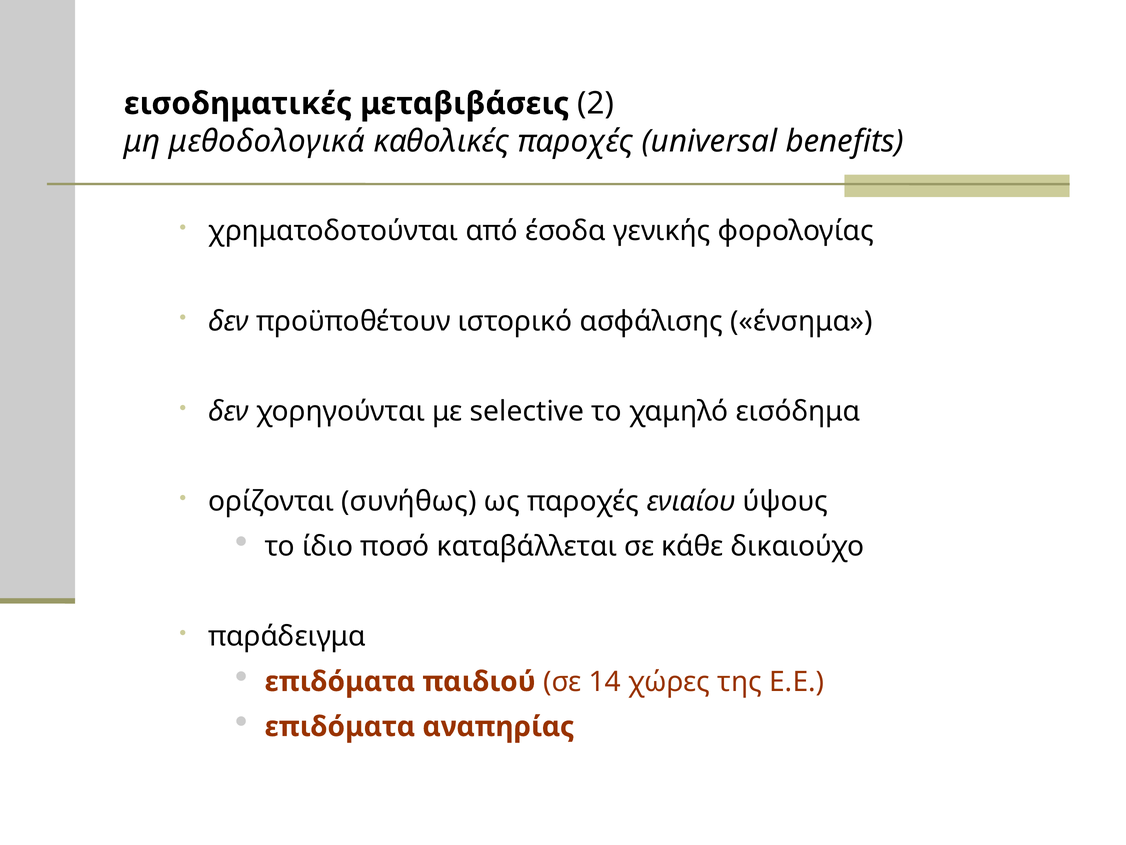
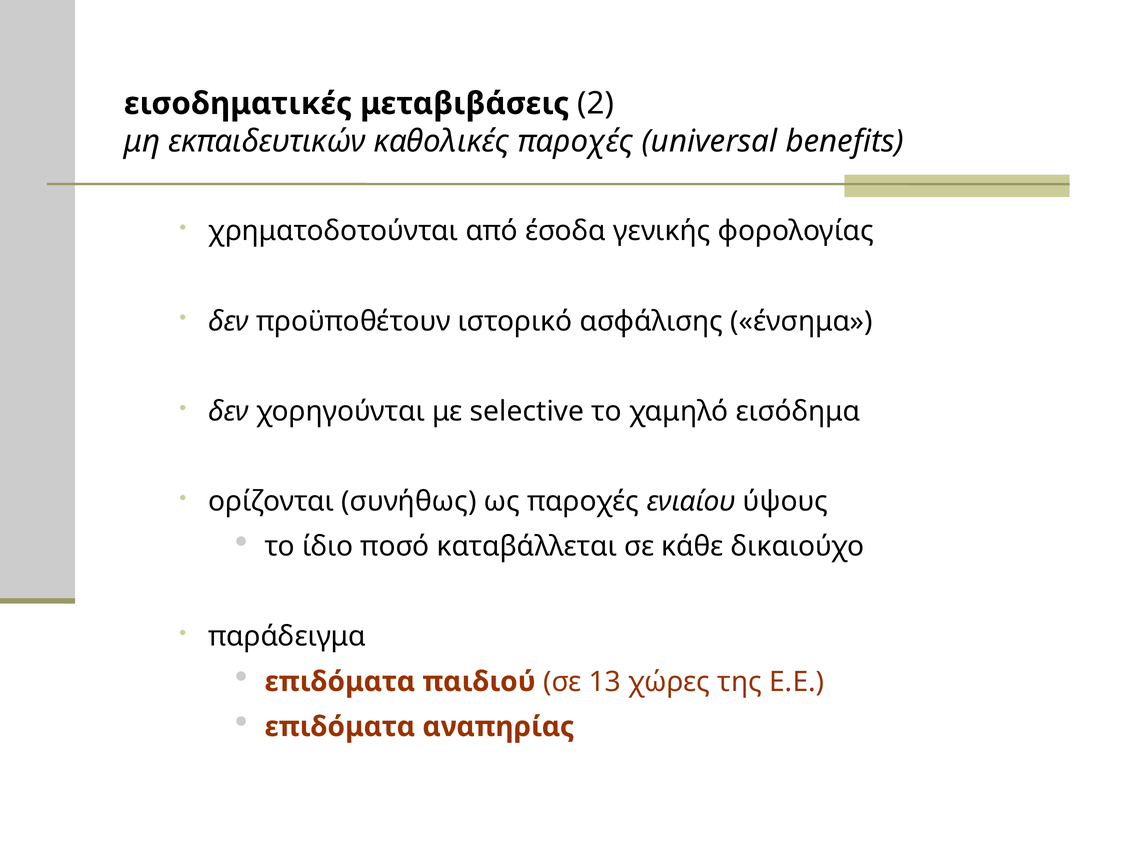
μεθοδολογικά: μεθοδολογικά -> εκπαιδευτικών (267, 141)
14: 14 -> 13 (605, 681)
